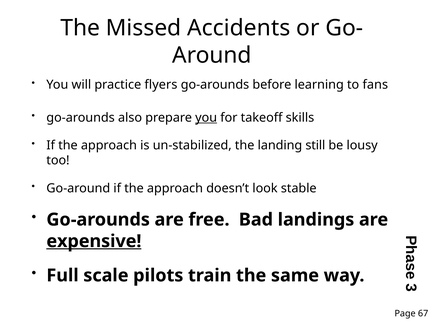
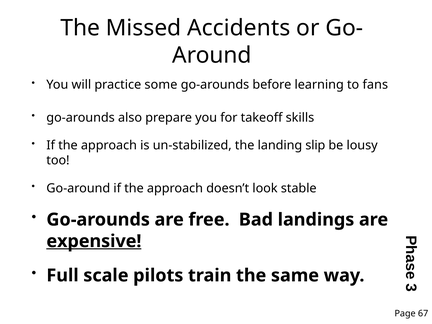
flyers: flyers -> some (161, 85)
you underline: present -> none (206, 118)
still: still -> slip (315, 145)
